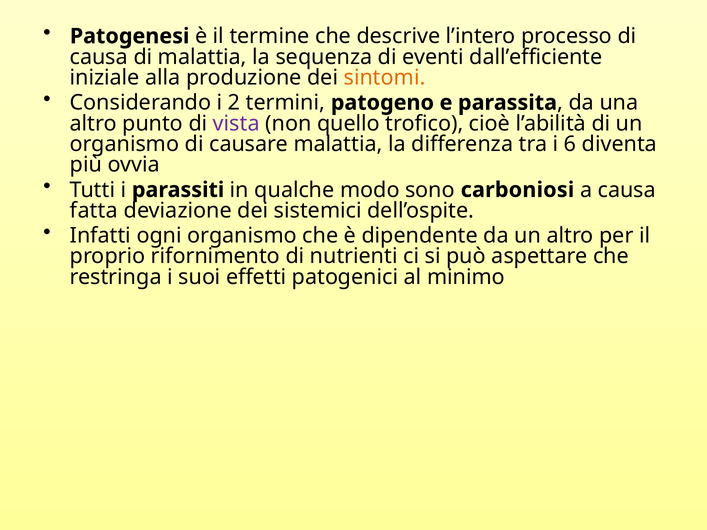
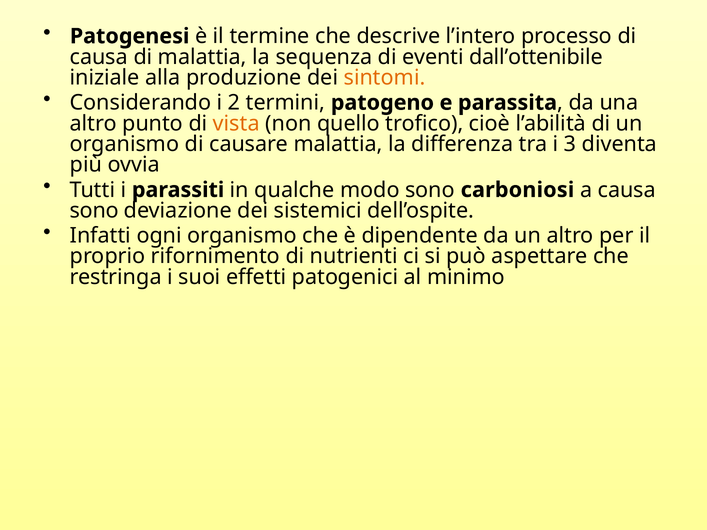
dall’efficiente: dall’efficiente -> dall’ottenibile (536, 57)
vista colour: purple -> orange (236, 123)
6: 6 -> 3 (570, 144)
fatta: fatta -> sono (94, 211)
